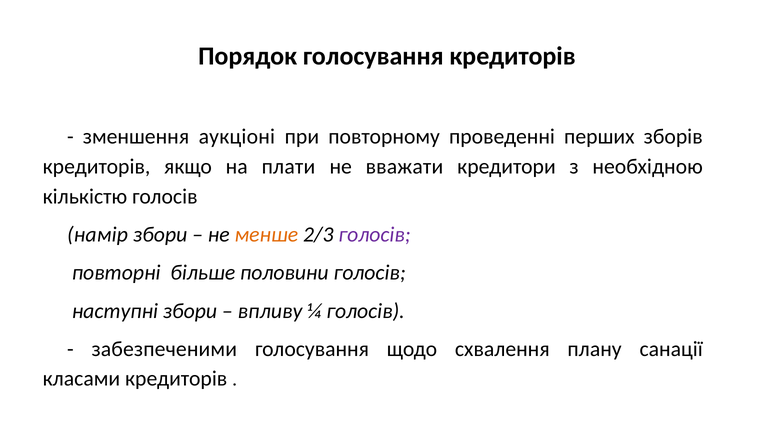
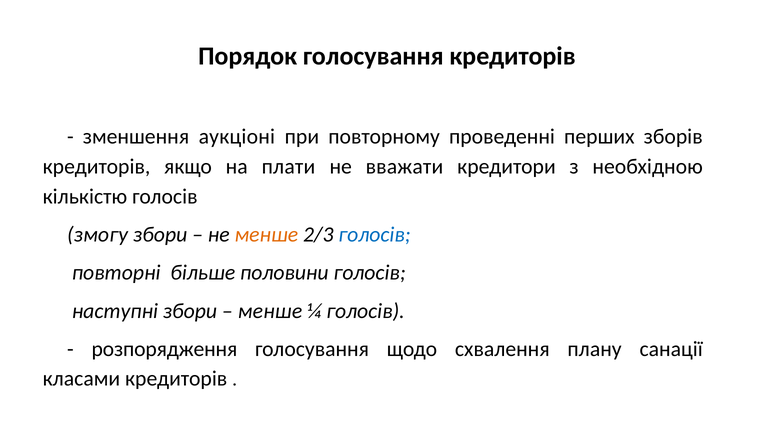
намір: намір -> змогу (98, 235)
голосів colour: purple -> blue (374, 235)
впливу: впливу -> менше (270, 311)
забезпеченими: забезпеченими -> розпорядження (164, 349)
